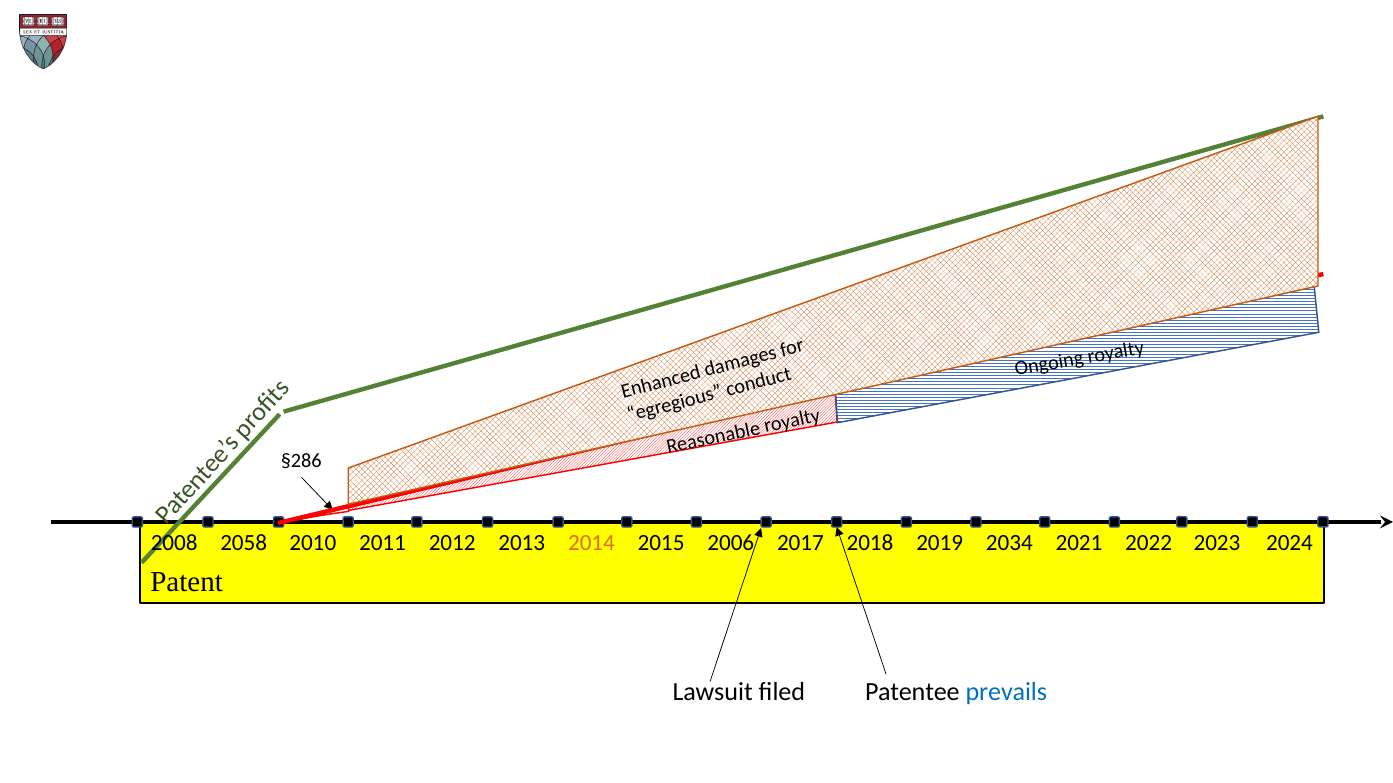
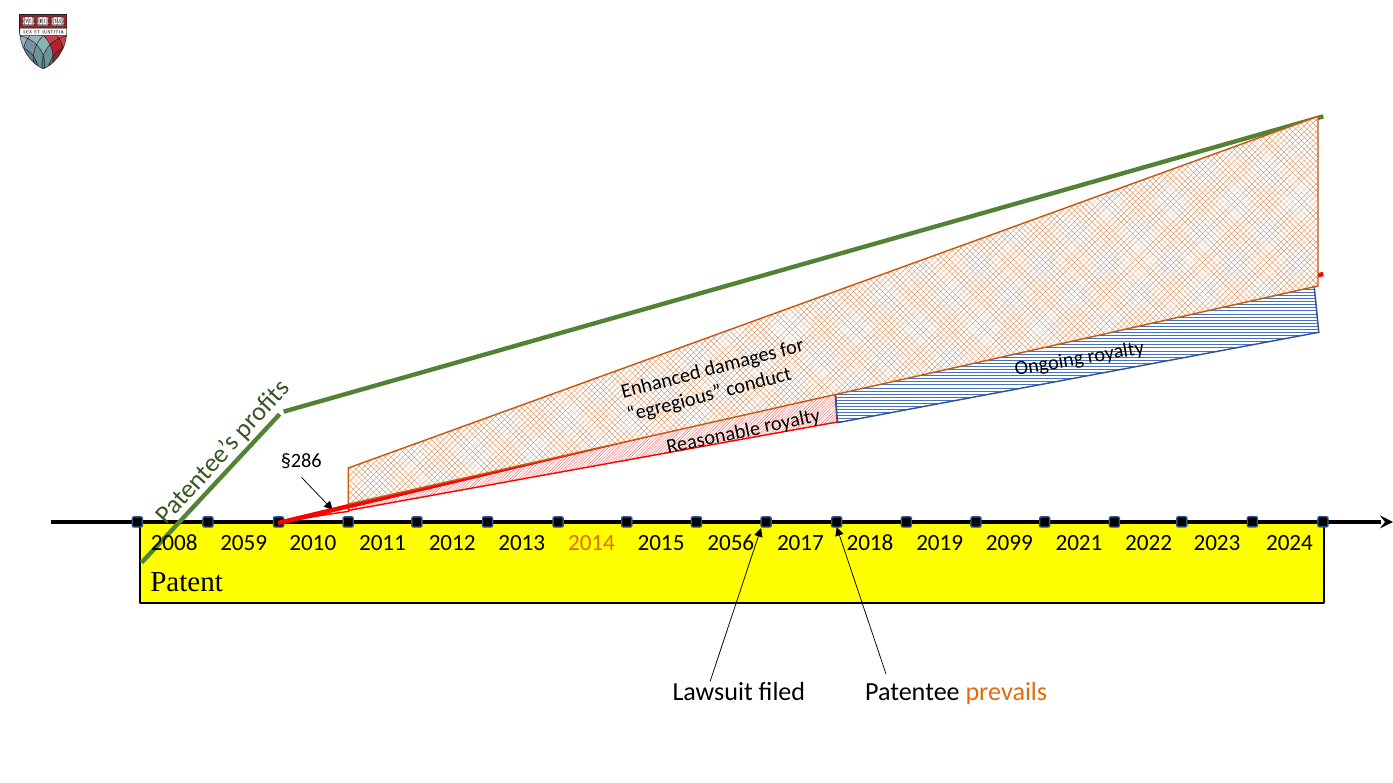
2006: 2006 -> 2056 (731, 543)
2034: 2034 -> 2099 (1009, 543)
2058: 2058 -> 2059 (244, 543)
prevails colour: blue -> orange (1006, 692)
